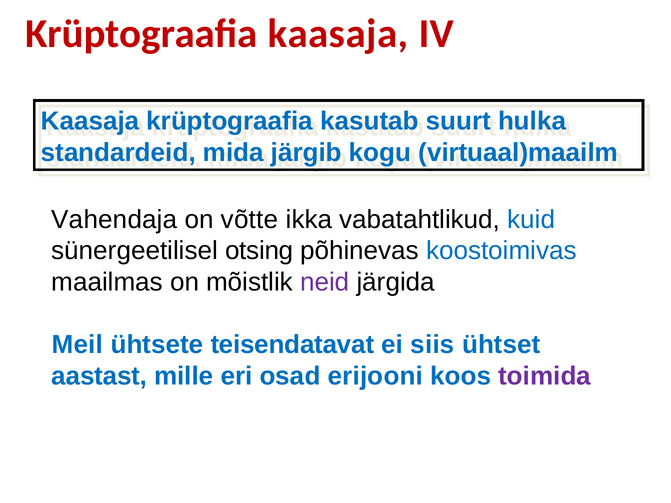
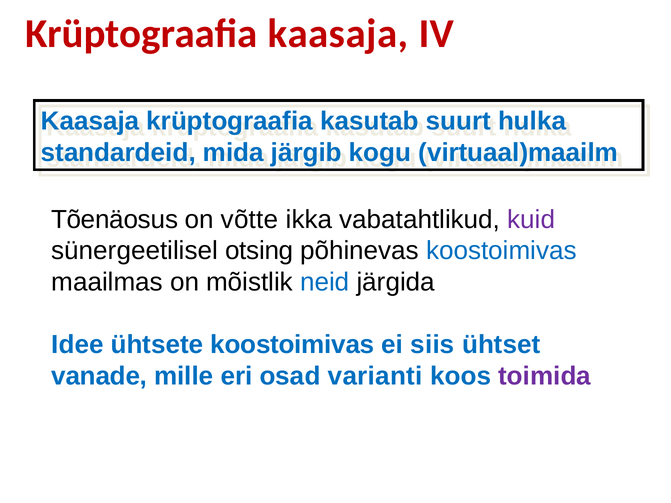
Vahendaja: Vahendaja -> Tõenäosus (115, 220)
kuid colour: blue -> purple (531, 220)
neid colour: purple -> blue (325, 282)
Meil: Meil -> Idee (77, 345)
ühtsete teisendatavat: teisendatavat -> koostoimivas (292, 345)
aastast: aastast -> vanade (99, 376)
erijooni: erijooni -> varianti (375, 376)
